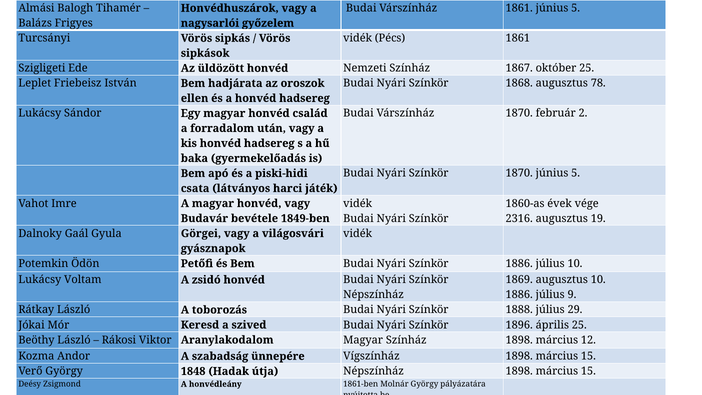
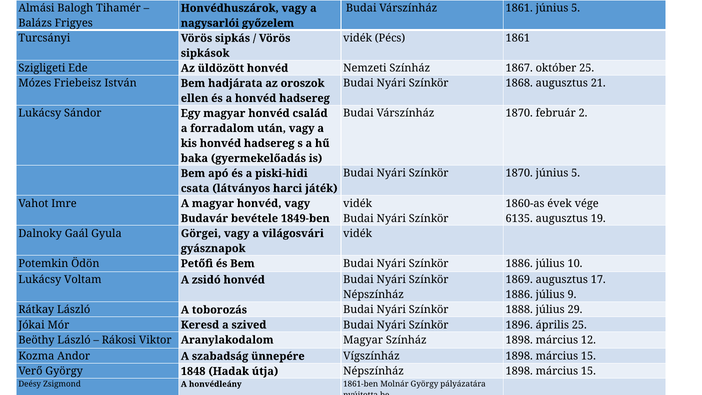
Leplet: Leplet -> Mózes (35, 83)
78: 78 -> 21 (598, 83)
2316: 2316 -> 6135 (519, 218)
augusztus 10: 10 -> 17 (598, 280)
